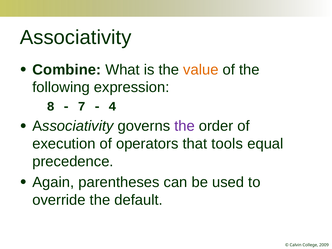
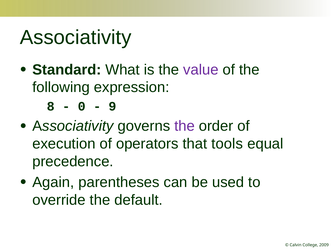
Combine: Combine -> Standard (67, 70)
value colour: orange -> purple (201, 70)
7: 7 -> 0 (82, 106)
4: 4 -> 9 (113, 106)
